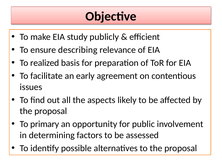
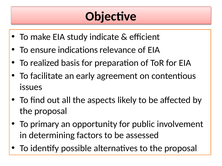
publicly: publicly -> indicate (104, 37)
describing: describing -> indications (78, 50)
